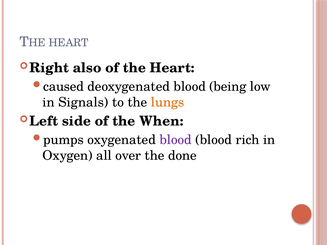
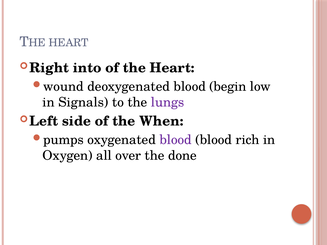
also: also -> into (87, 68)
caused: caused -> wound (63, 87)
being: being -> begin (228, 87)
lungs colour: orange -> purple (168, 102)
